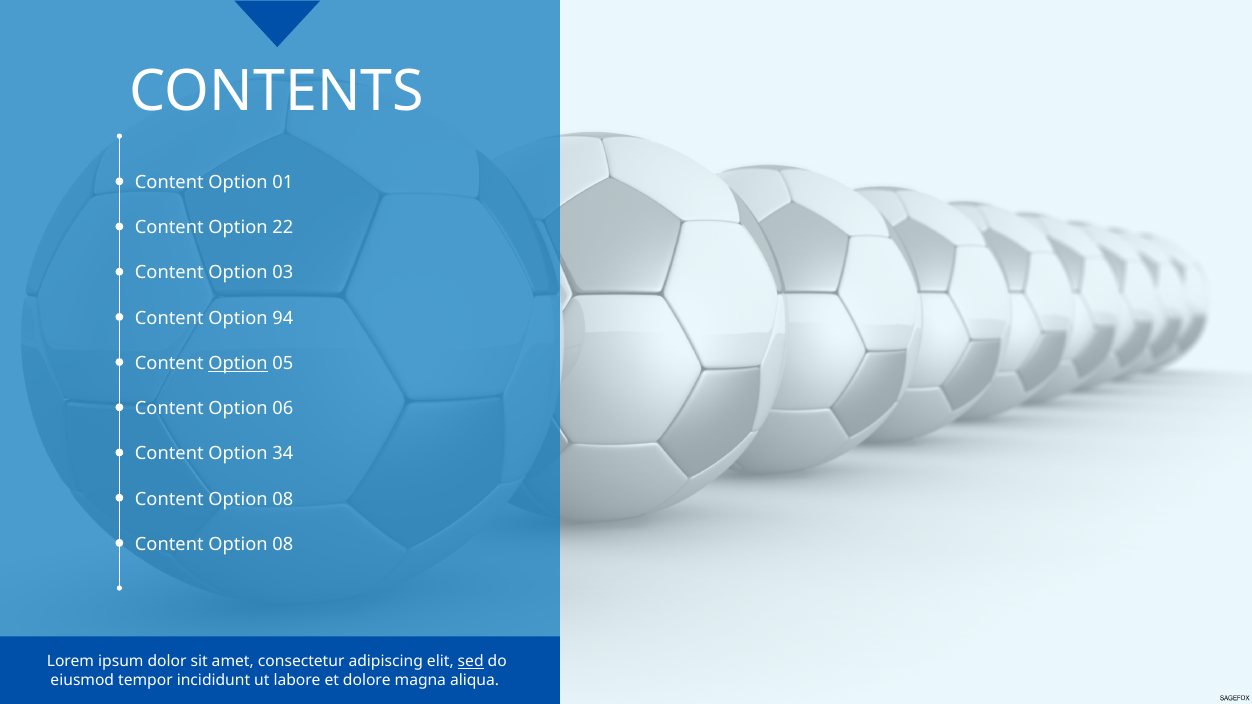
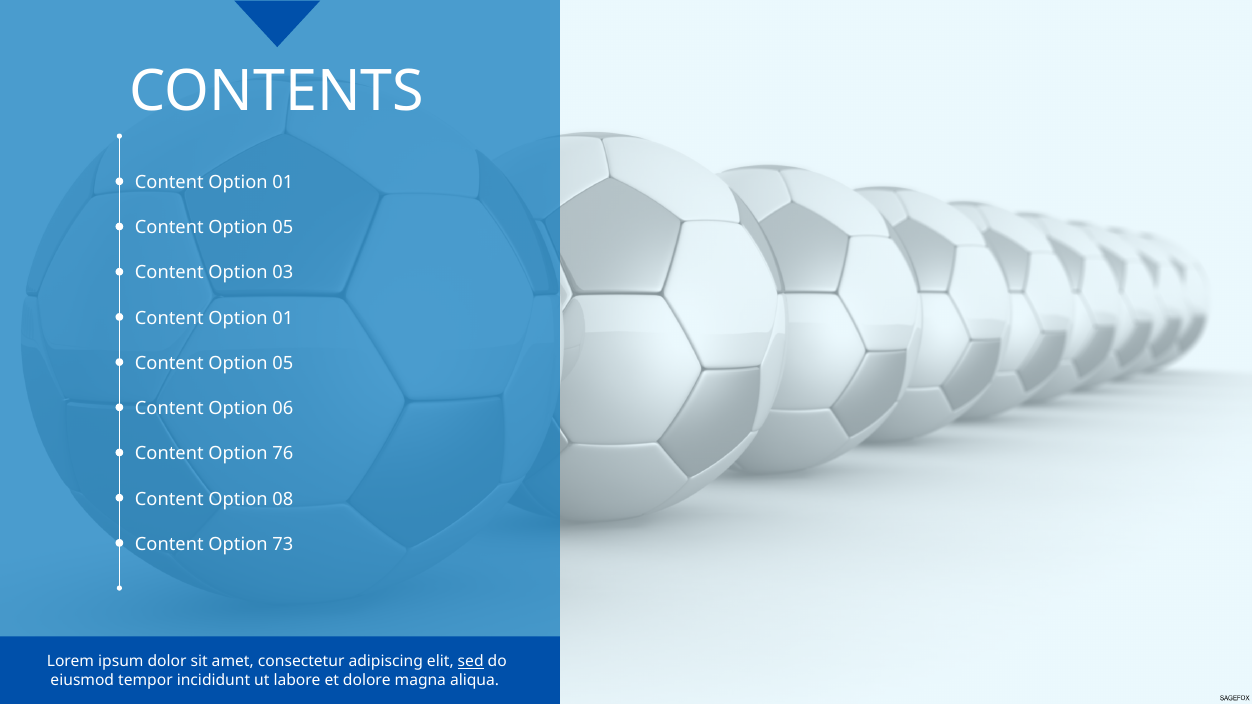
22: 22 -> 05 (283, 228)
94: 94 -> 01 (283, 318)
Option underline: present -> none (238, 364)
34: 34 -> 76 (283, 454)
08: 08 -> 73 (283, 544)
